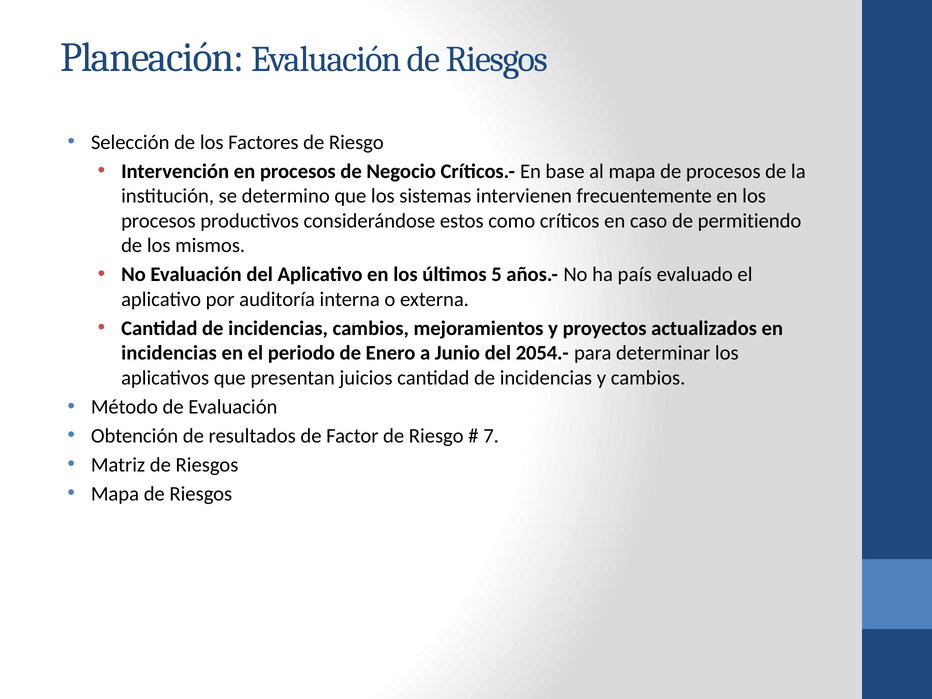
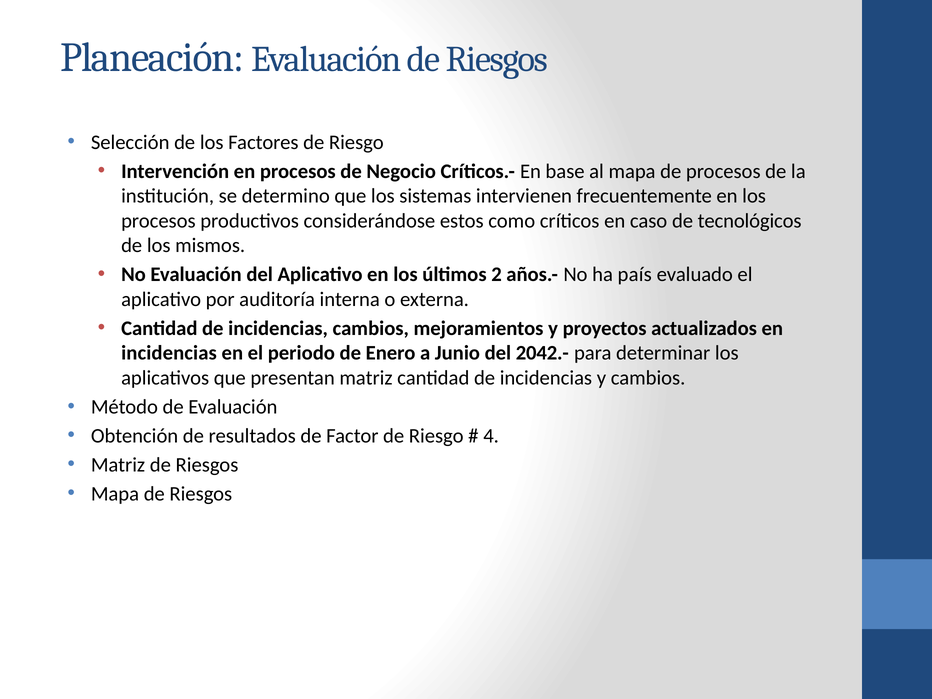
permitiendo: permitiendo -> tecnológicos (750, 221)
5: 5 -> 2 (496, 275)
2054.-: 2054.- -> 2042.- (542, 353)
presentan juicios: juicios -> matriz (366, 378)
7: 7 -> 4 (491, 436)
